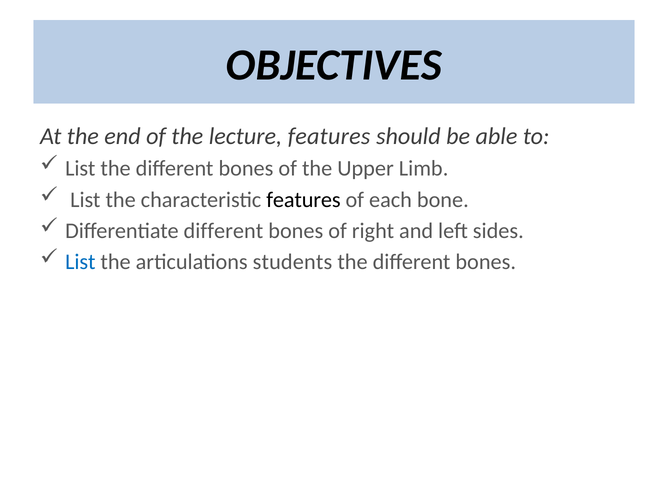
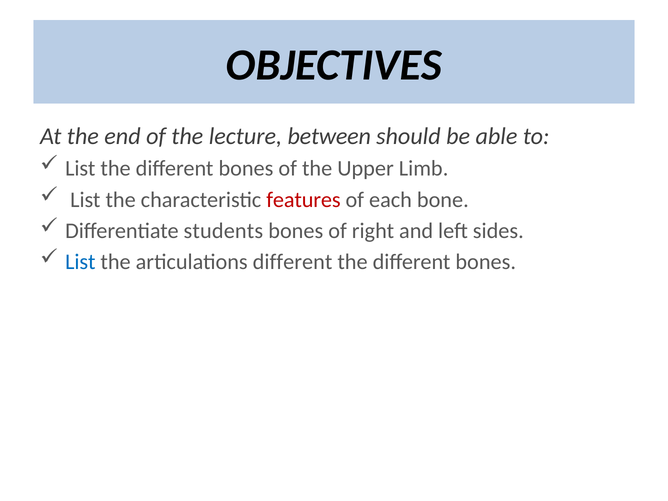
lecture features: features -> between (329, 136)
features colour: black -> red (303, 200)
Differentiate different: different -> students (223, 231)
articulations students: students -> different (293, 262)
